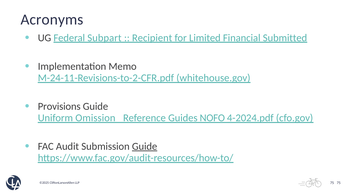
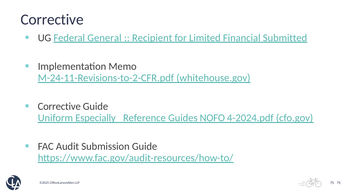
Acronyms: Acronyms -> Corrective (52, 19)
Subpart: Subpart -> General (104, 38)
Provisions: Provisions -> Corrective (59, 106)
Omission: Omission -> Especially (96, 118)
Guide underline: present -> none (145, 146)
